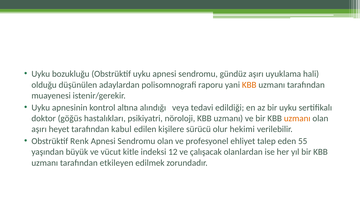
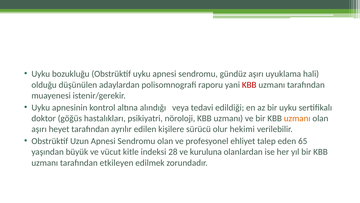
KBB colour: orange -> red (249, 85)
kabul: kabul -> ayrılır (121, 129)
Renk: Renk -> Uzun (80, 141)
55: 55 -> 65 (303, 141)
12: 12 -> 28 (173, 152)
çalışacak: çalışacak -> kuruluna (206, 152)
